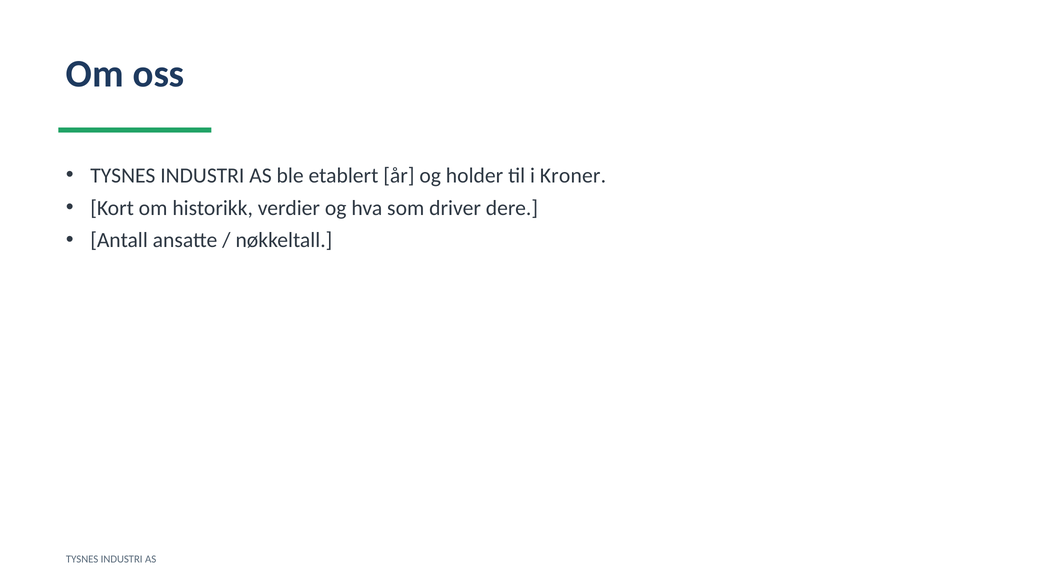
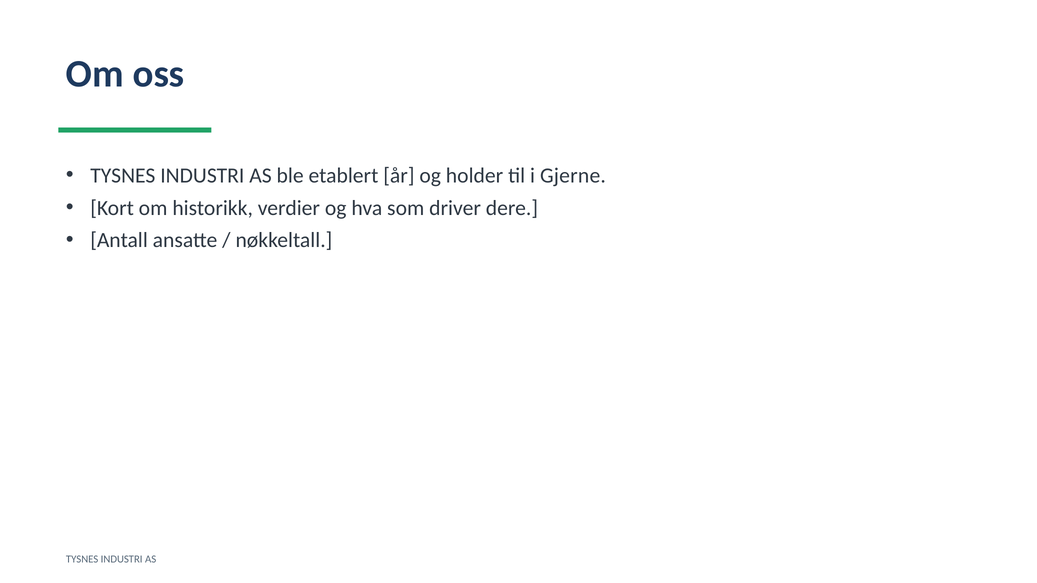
Kroner: Kroner -> Gjerne (573, 176)
